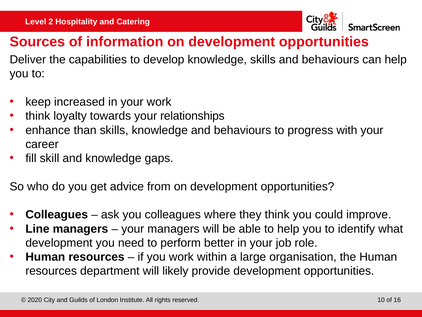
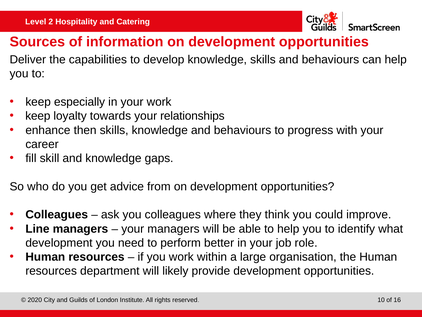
increased: increased -> especially (80, 102)
think: think -> keep (38, 116)
than: than -> then (85, 130)
